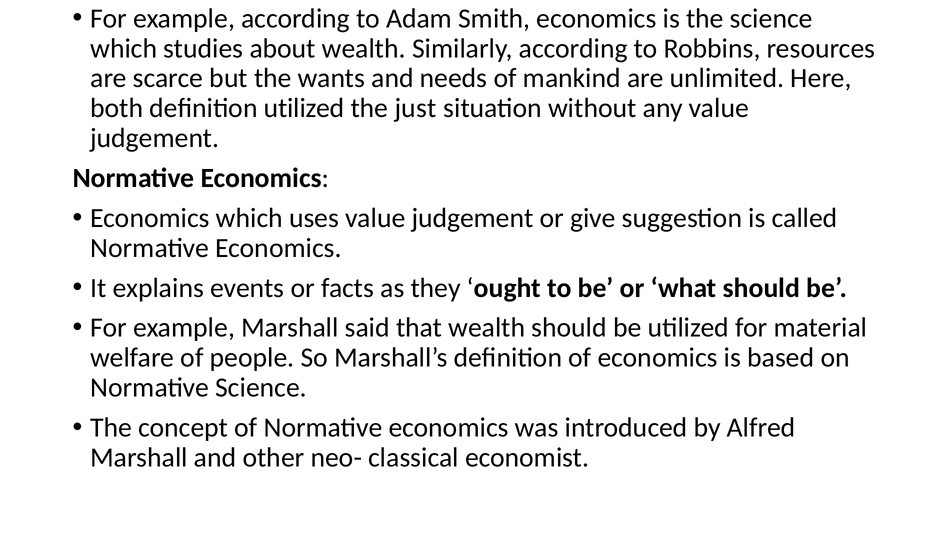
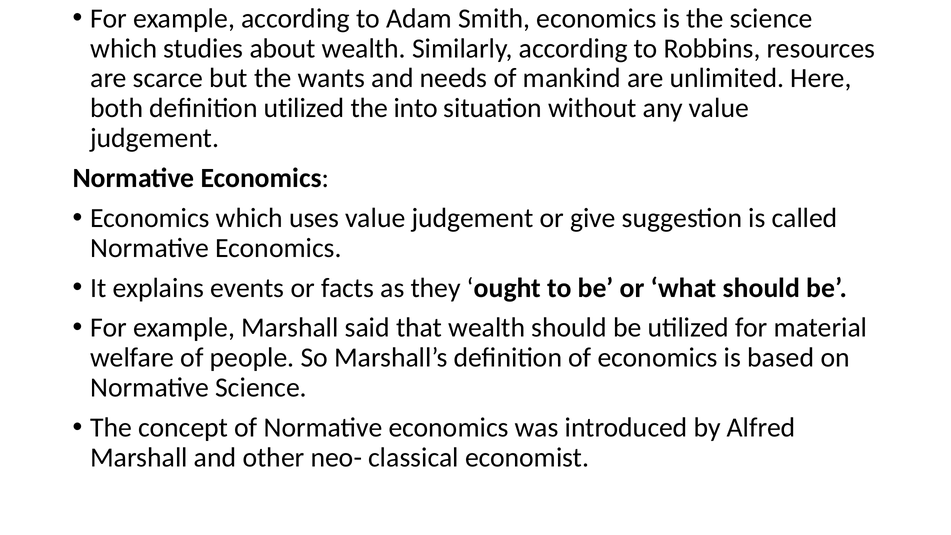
just: just -> into (416, 108)
